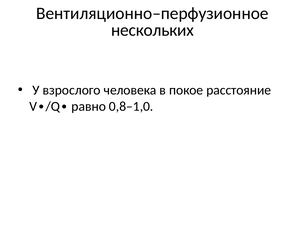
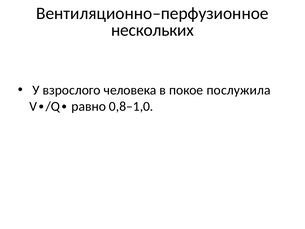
расстояние: расстояние -> послужила (239, 90)
